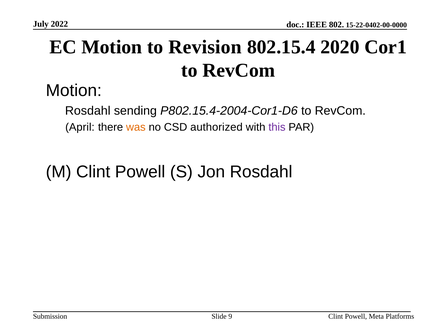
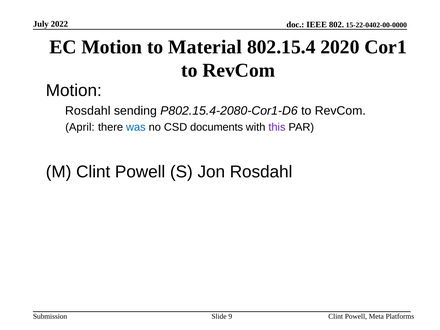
Revision: Revision -> Material (205, 47)
P802.15.4-2004-Cor1-D6: P802.15.4-2004-Cor1-D6 -> P802.15.4-2080-Cor1-D6 (229, 111)
was colour: orange -> blue (136, 127)
authorized: authorized -> documents (217, 127)
